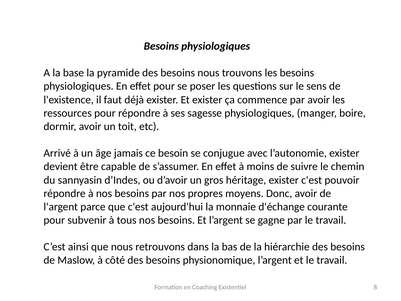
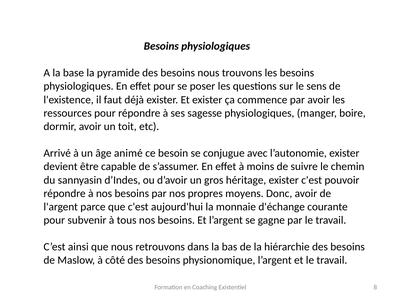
jamais: jamais -> animé (128, 153)
